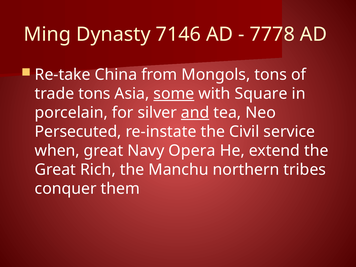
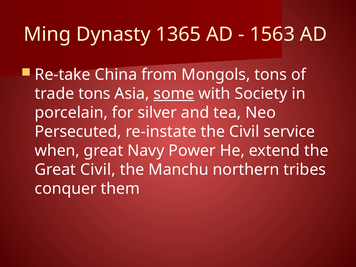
7146: 7146 -> 1365 (178, 34)
7778: 7778 -> 1563 (272, 34)
Square: Square -> Society (261, 94)
and underline: present -> none (195, 113)
Opera: Opera -> Power (192, 151)
Great Rich: Rich -> Civil (98, 170)
